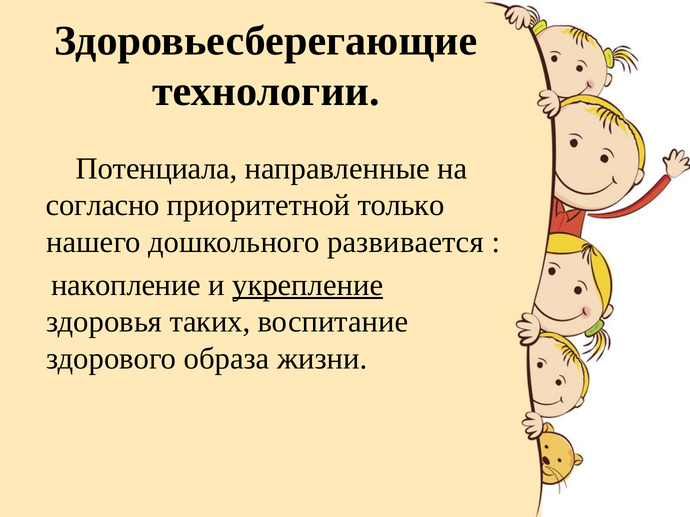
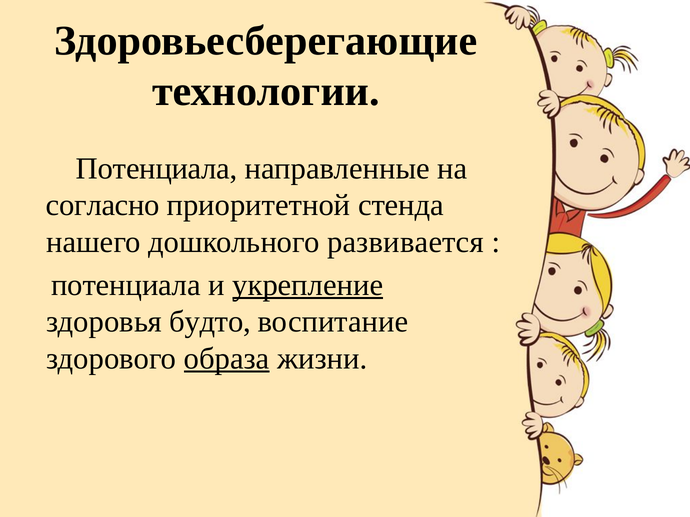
только: только -> стенда (401, 205)
накопление: накопление -> потенциала (126, 285)
таких: таких -> будто (210, 322)
образа underline: none -> present (227, 359)
